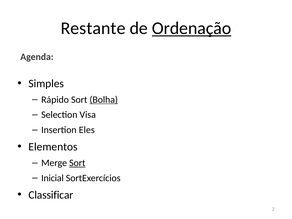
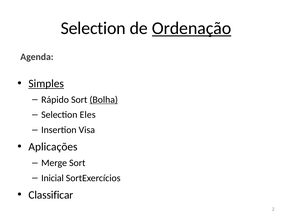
Restante: Restante -> Selection (93, 28)
Simples underline: none -> present (46, 84)
Visa: Visa -> Eles (88, 115)
Eles: Eles -> Visa (87, 130)
Elementos: Elementos -> Aplicações (53, 147)
Sort underline: present -> none (77, 163)
